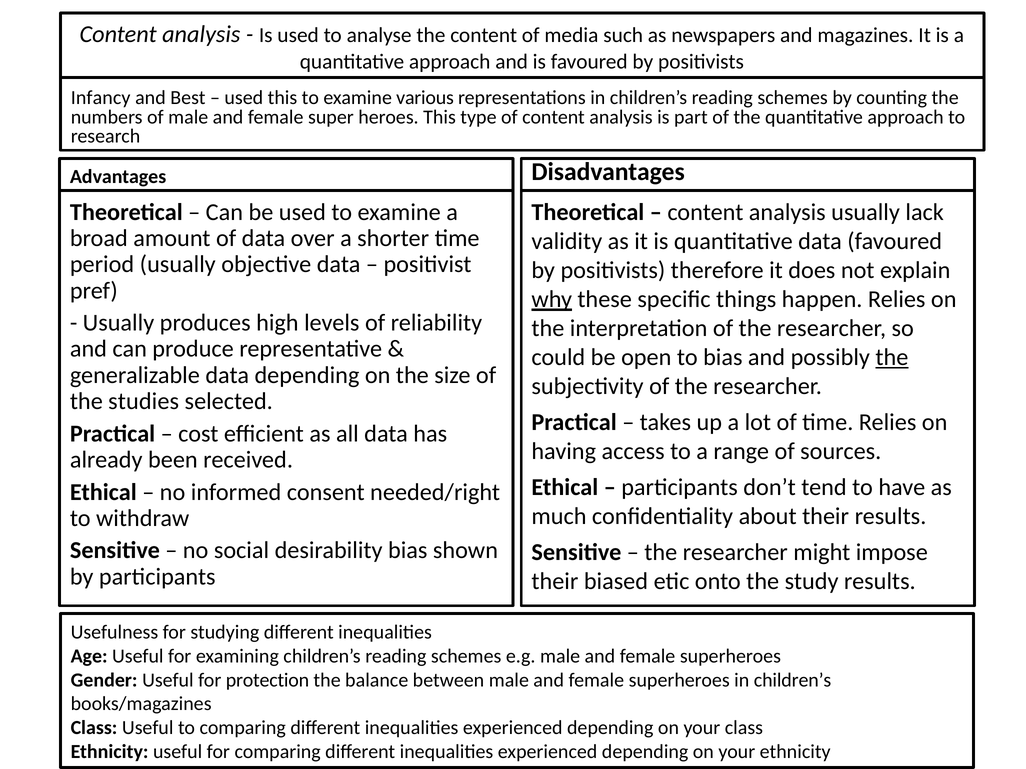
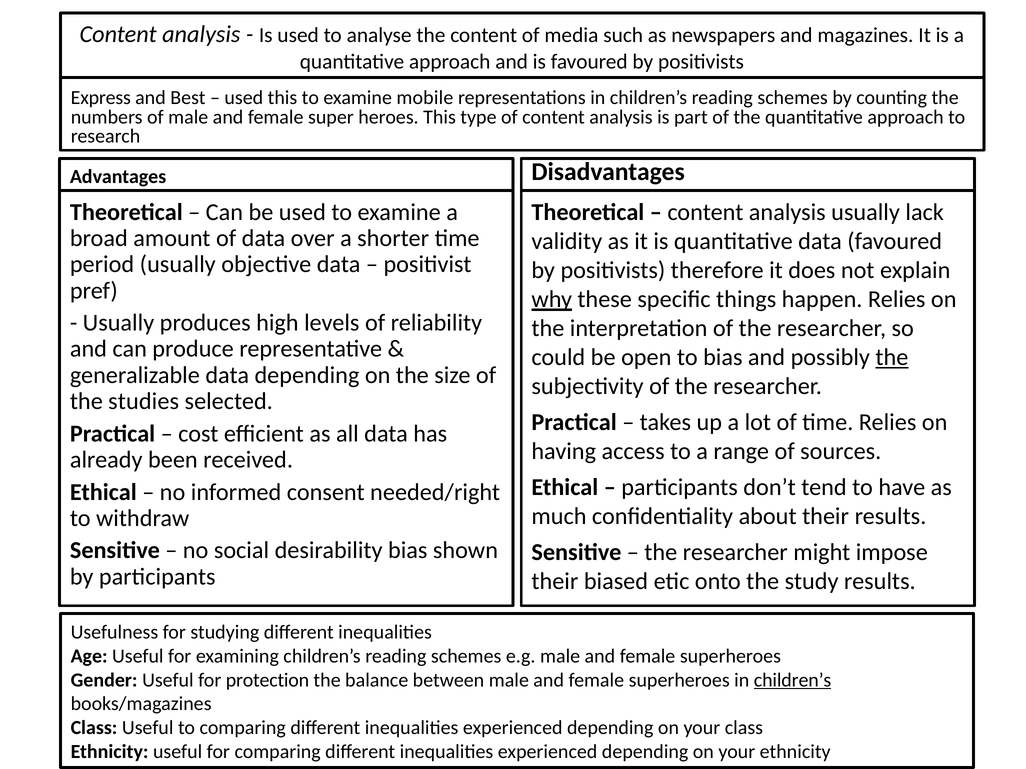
Infancy: Infancy -> Express (101, 98)
various: various -> mobile (425, 98)
children’s underline: none -> present (793, 680)
